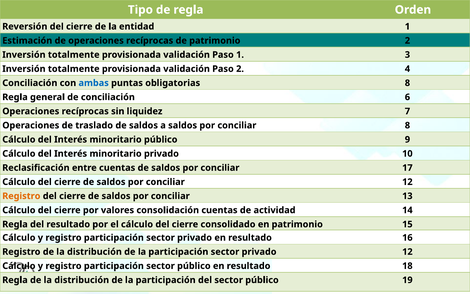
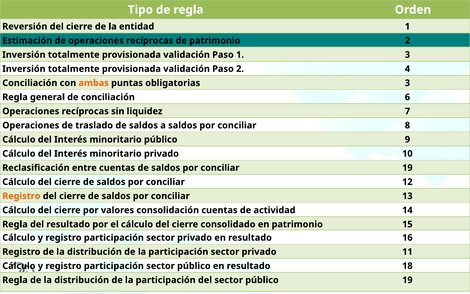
ambas colour: blue -> orange (94, 83)
obligatorias 8: 8 -> 3 (407, 83)
conciliar 17: 17 -> 19 (407, 168)
privado 12: 12 -> 11 (407, 252)
